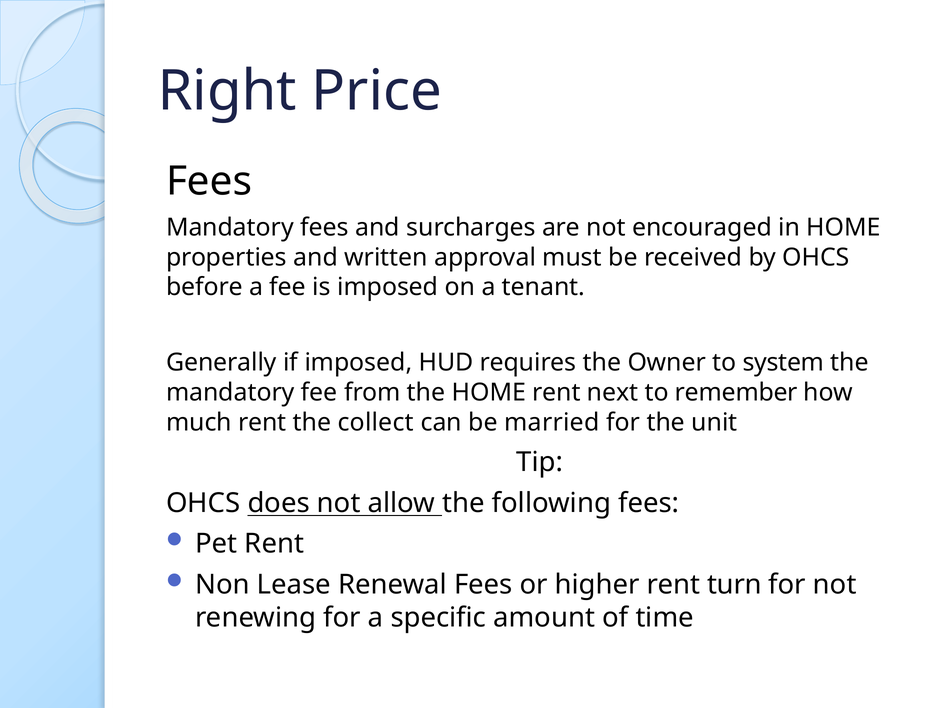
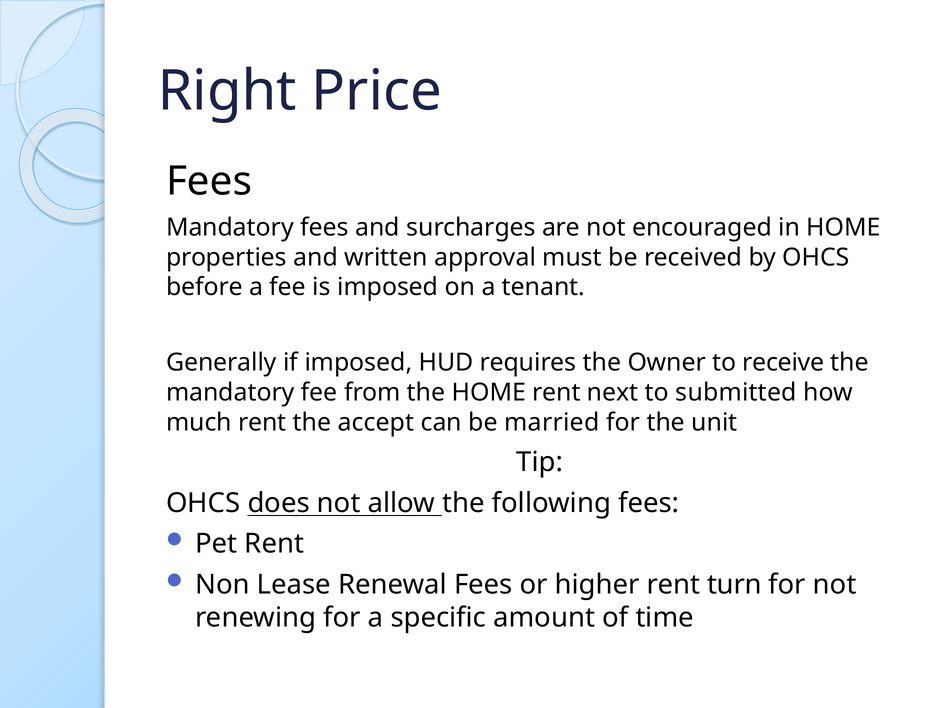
system: system -> receive (783, 363)
remember: remember -> submitted (736, 393)
collect: collect -> accept (376, 423)
